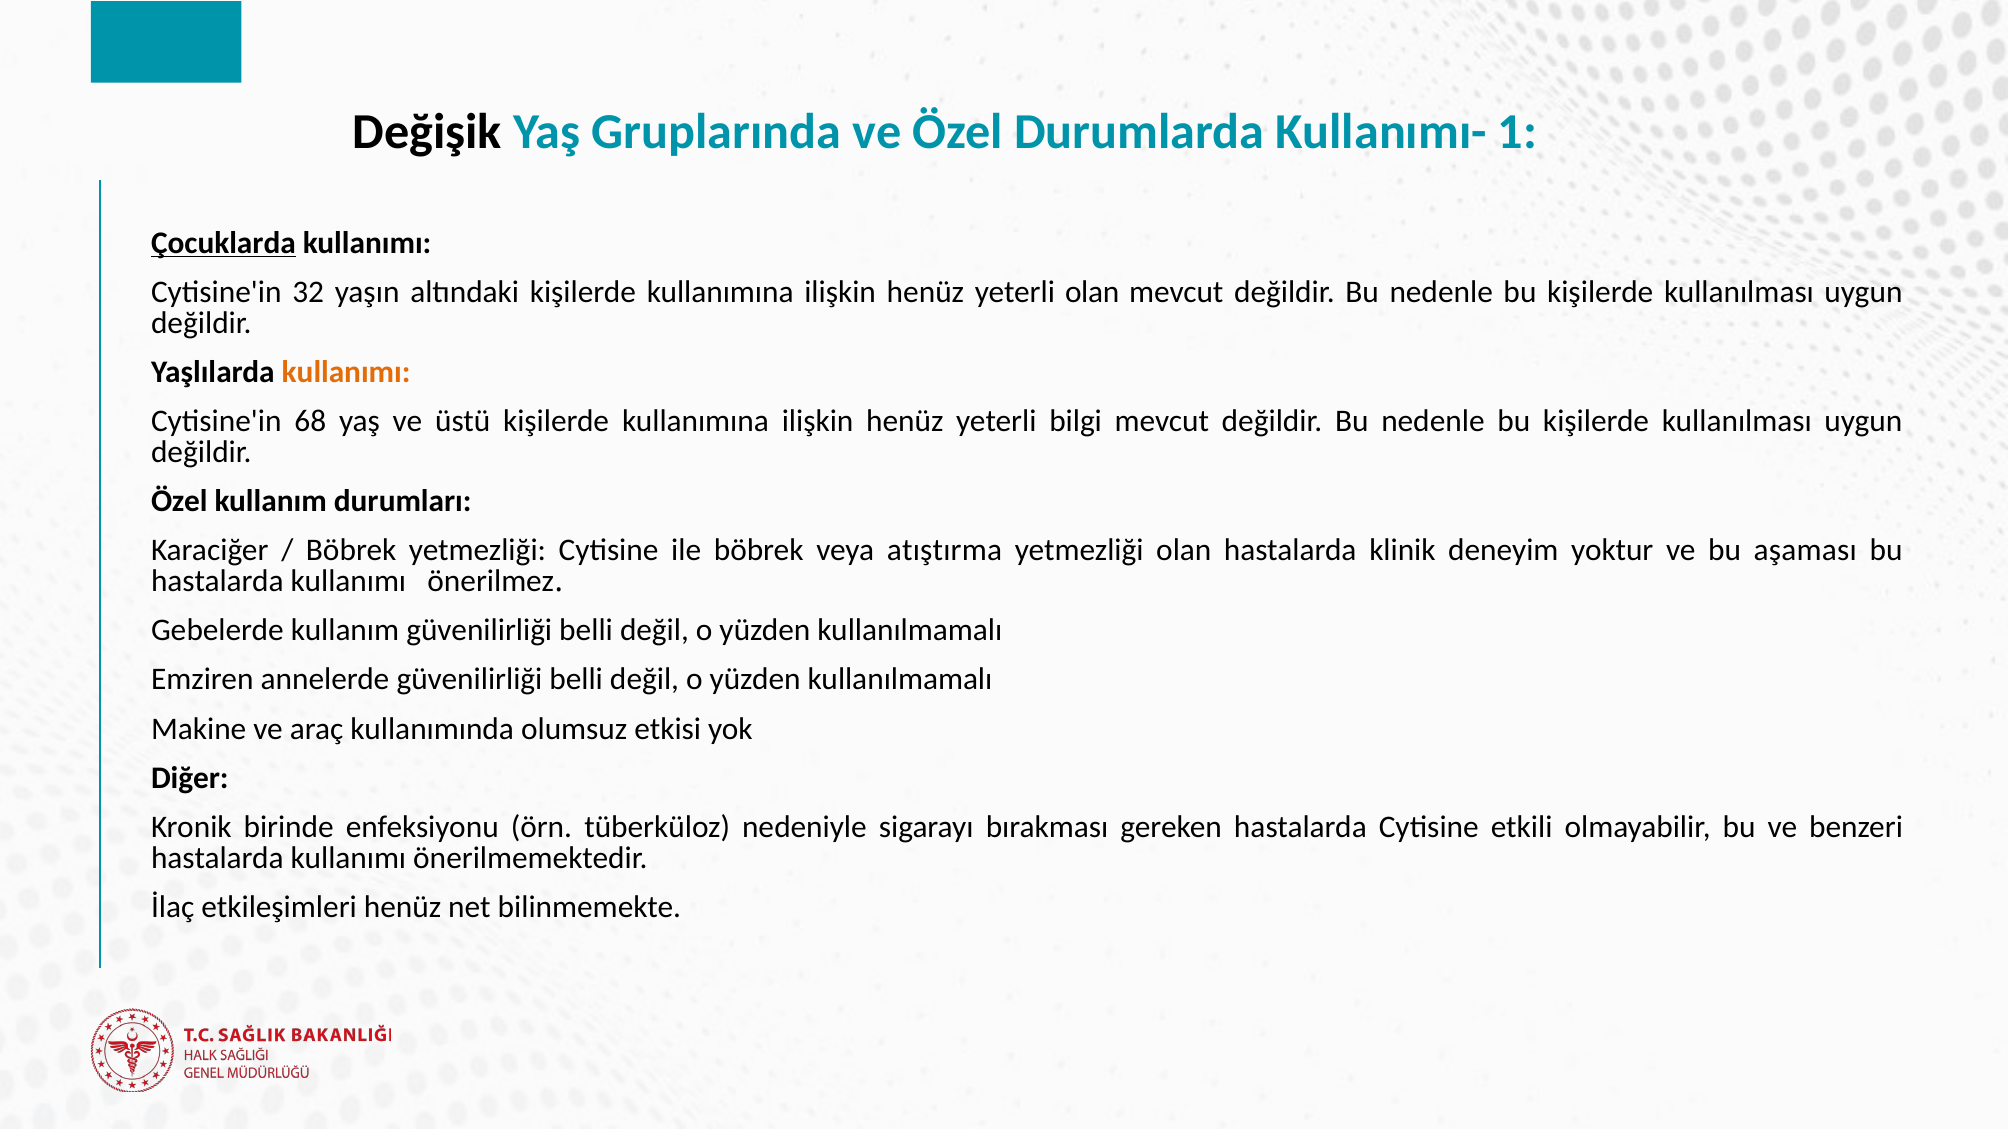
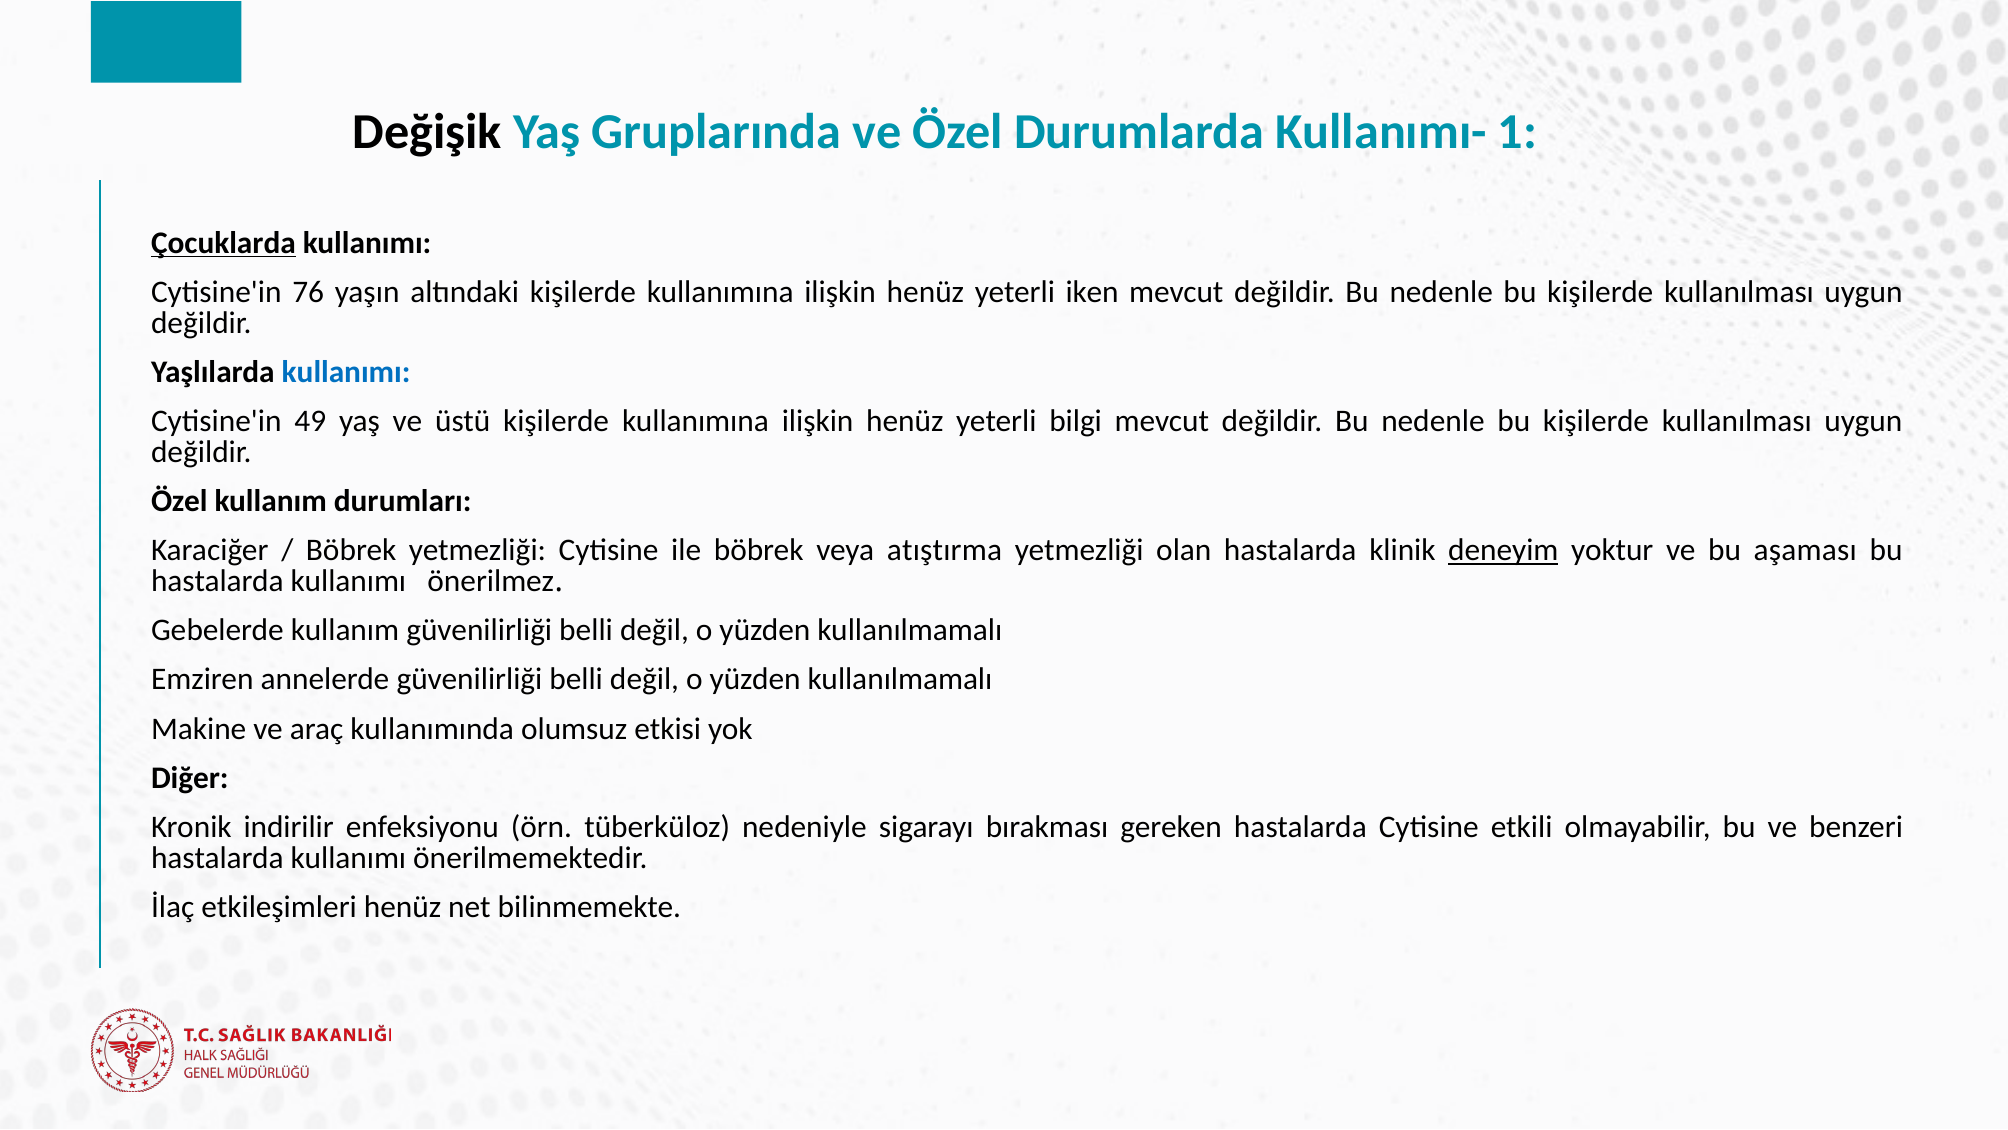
32: 32 -> 76 (308, 292)
yeterli olan: olan -> iken (1092, 292)
kullanımı colour: orange -> blue (346, 372)
68: 68 -> 49 (310, 421)
deneyim underline: none -> present (1503, 550)
birinde: birinde -> indirilir (289, 827)
